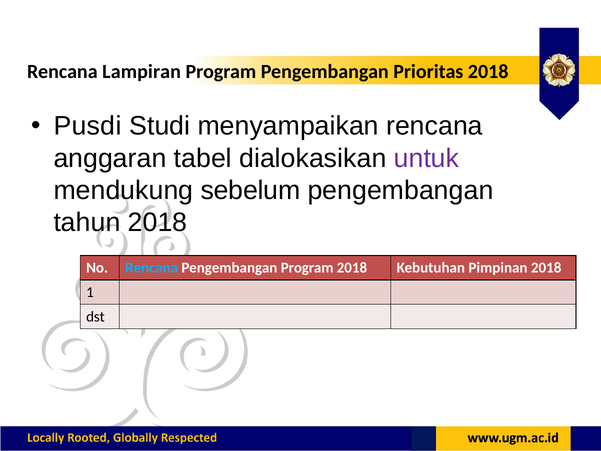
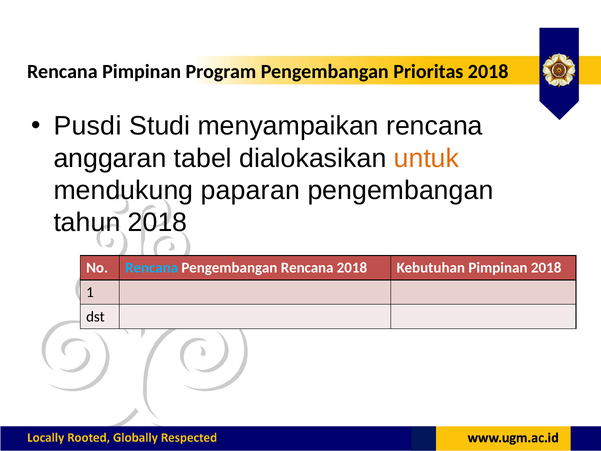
Rencana Lampiran: Lampiran -> Pimpinan (142, 71)
untuk colour: purple -> orange (426, 158)
sebelum: sebelum -> paparan (250, 190)
Pengembangan Program: Program -> Rencana (307, 268)
